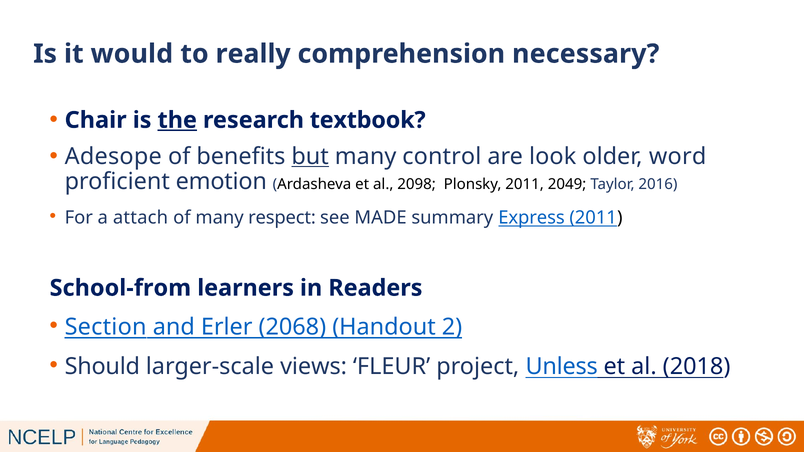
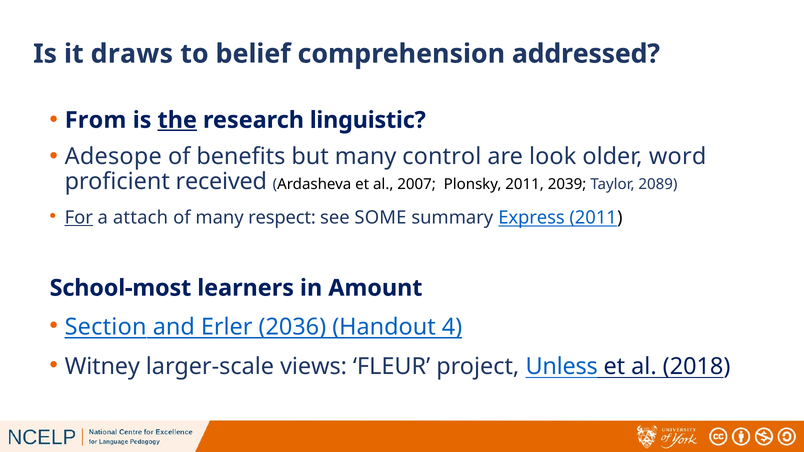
would: would -> draws (132, 54)
really: really -> belief (253, 54)
necessary: necessary -> addressed (586, 54)
Chair: Chair -> From (96, 120)
textbook: textbook -> linguistic (368, 120)
but underline: present -> none (310, 157)
emotion: emotion -> received (221, 182)
2098: 2098 -> 2007 (417, 185)
2049: 2049 -> 2039 (567, 185)
2016: 2016 -> 2089 (658, 185)
For underline: none -> present (79, 218)
MADE: MADE -> SOME (380, 218)
School-from: School-from -> School-most (120, 288)
Readers: Readers -> Amount (375, 288)
2068: 2068 -> 2036 (292, 327)
2: 2 -> 4 (452, 327)
Should: Should -> Witney (102, 367)
